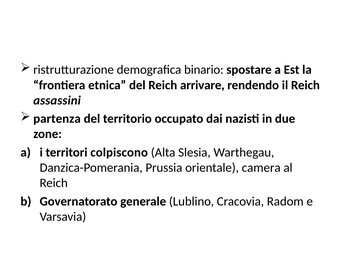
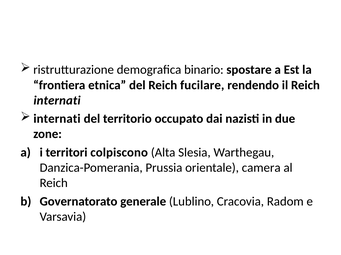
arrivare: arrivare -> fucilare (202, 85)
assassini: assassini -> internati (57, 101)
partenza: partenza -> internati (57, 119)
